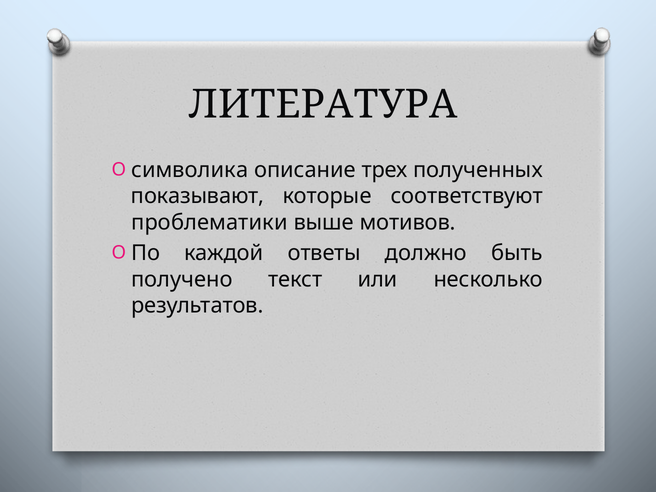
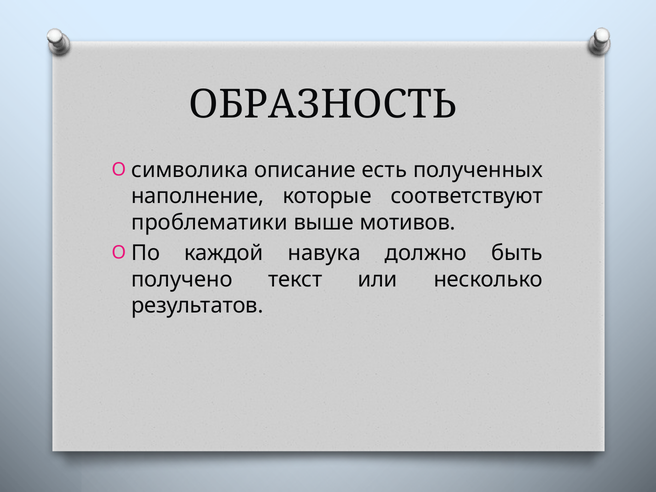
ЛИТЕРАТУРА: ЛИТЕРАТУРА -> ОБРАЗНОСТЬ (323, 105)
трех: трех -> есть (384, 170)
показывают: показывают -> наполнение (198, 196)
ответы: ответы -> навука (324, 253)
